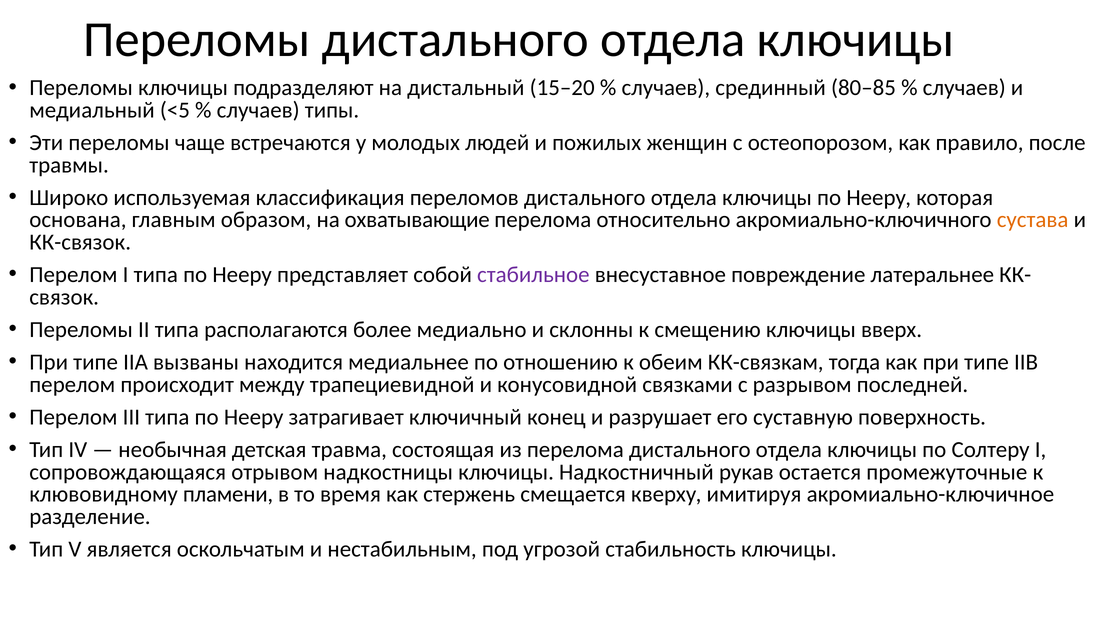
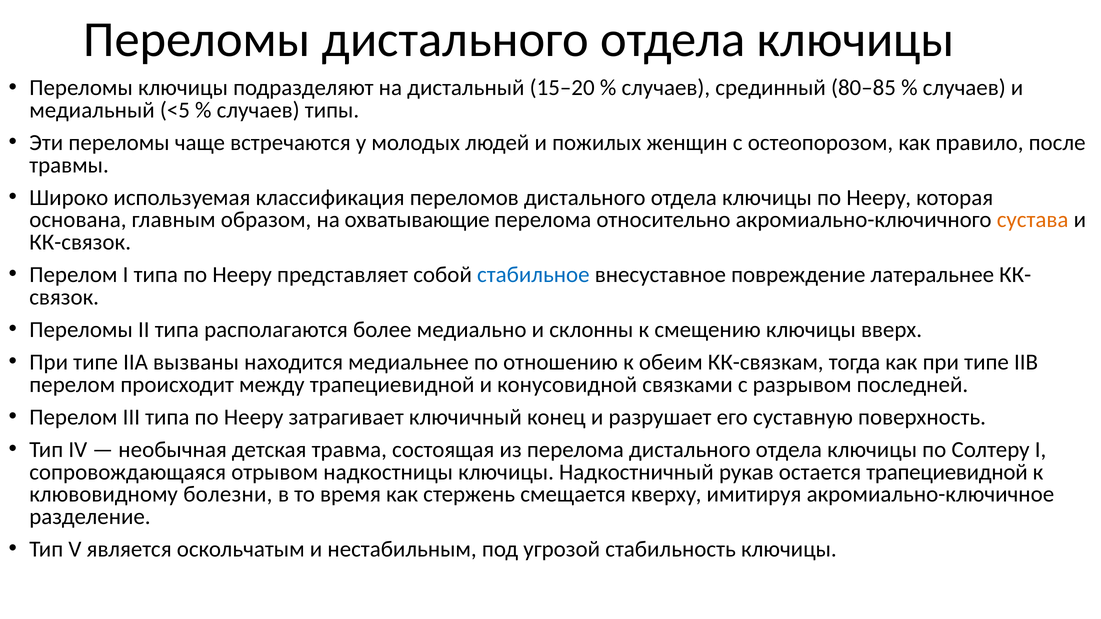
стабильное colour: purple -> blue (533, 275)
остается промежуточные: промежуточные -> трапециевидной (947, 472)
пламени: пламени -> болезни (228, 495)
